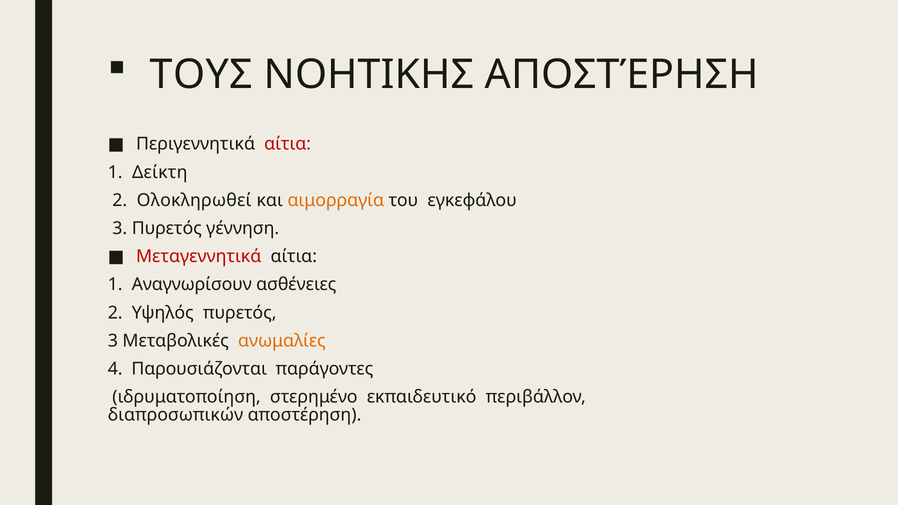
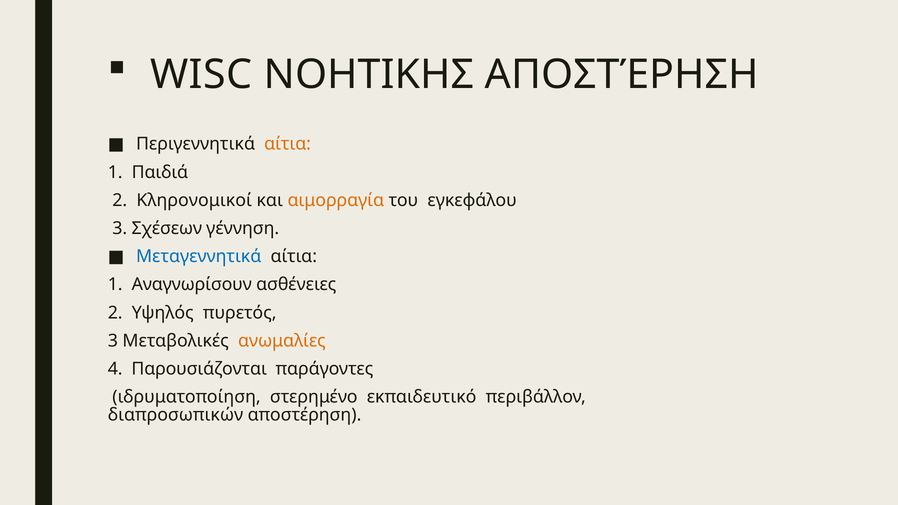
ΤΟΥΣ: ΤΟΥΣ -> WISC (201, 75)
αίτια colour: red -> orange (288, 144)
Δείκτη: Δείκτη -> Παιδιά (160, 172)
Ολοκληρωθεί: Ολοκληρωθεί -> Κληρονομικοί (194, 200)
3 Πυρετός: Πυρετός -> Σχέσεων (167, 228)
Μεταγεννητικά colour: red -> blue (199, 257)
